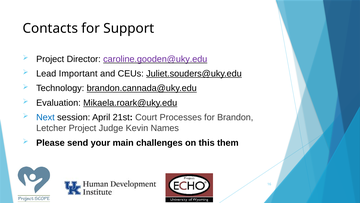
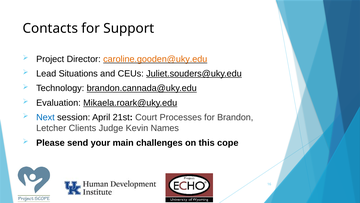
caroline.gooden@uky.edu colour: purple -> orange (155, 59)
Important: Important -> Situations (78, 73)
Letcher Project: Project -> Clients (82, 128)
them: them -> cope (228, 142)
